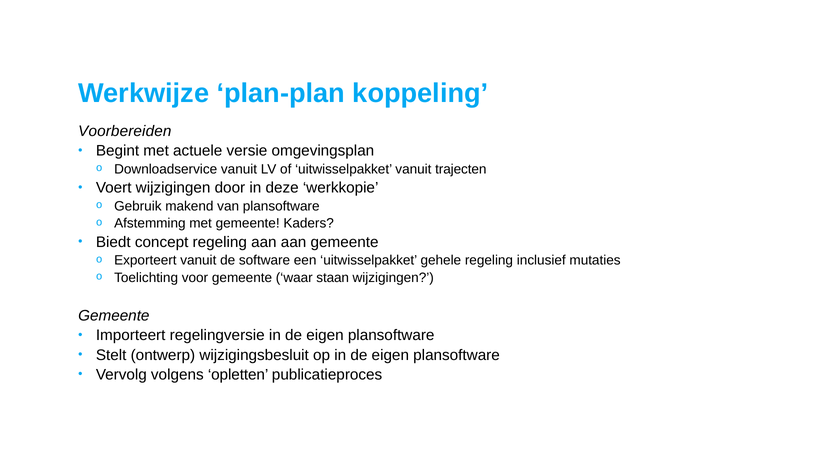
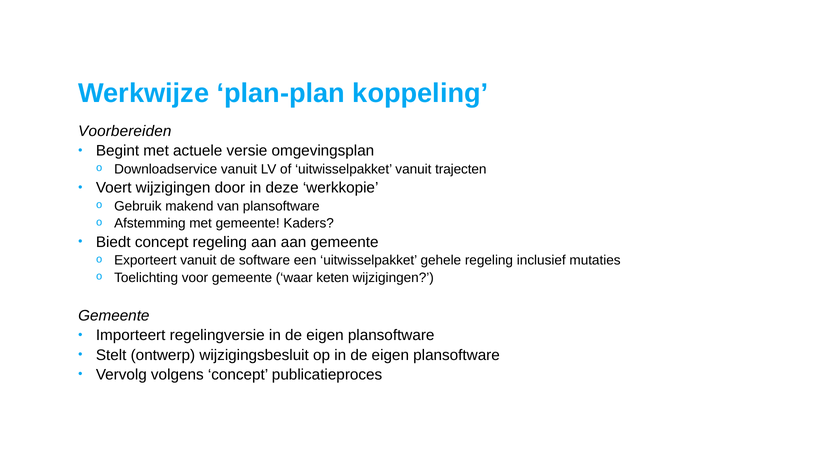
staan: staan -> keten (333, 278)
volgens opletten: opletten -> concept (238, 375)
